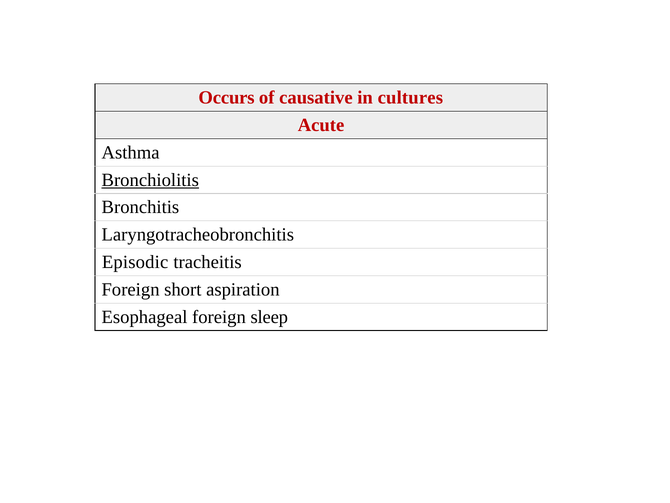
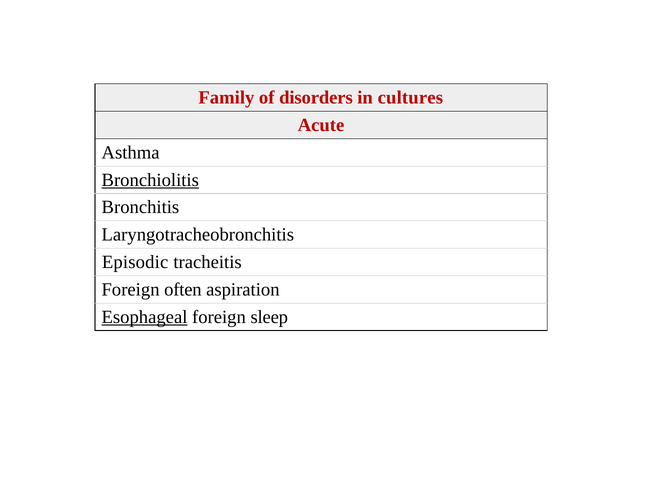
Occurs: Occurs -> Family (226, 98)
causative: causative -> disorders (316, 98)
short: short -> often (183, 289)
Esophageal underline: none -> present (145, 317)
